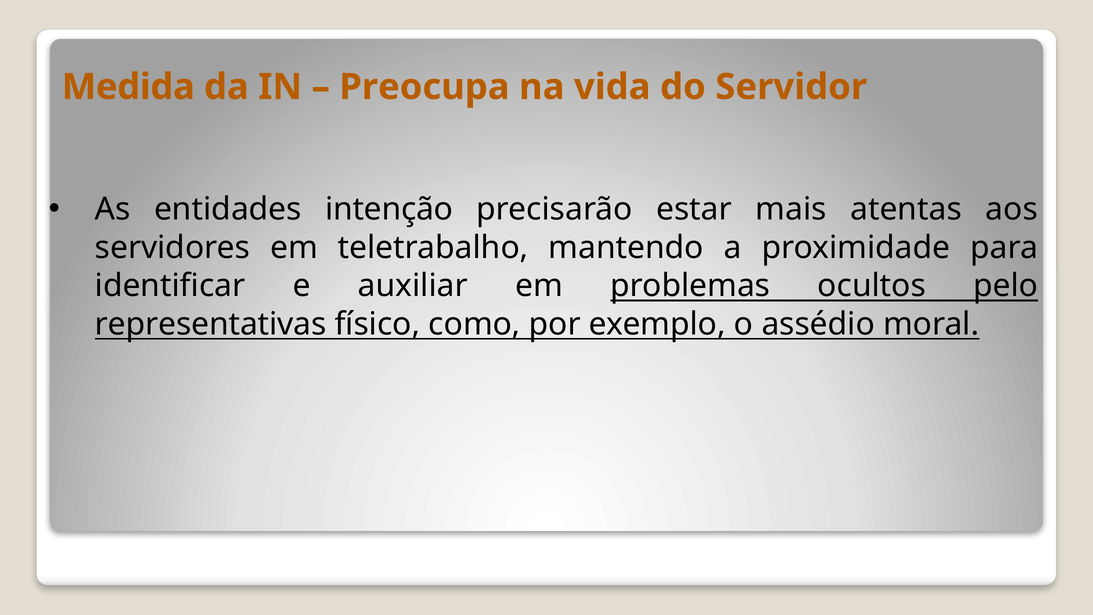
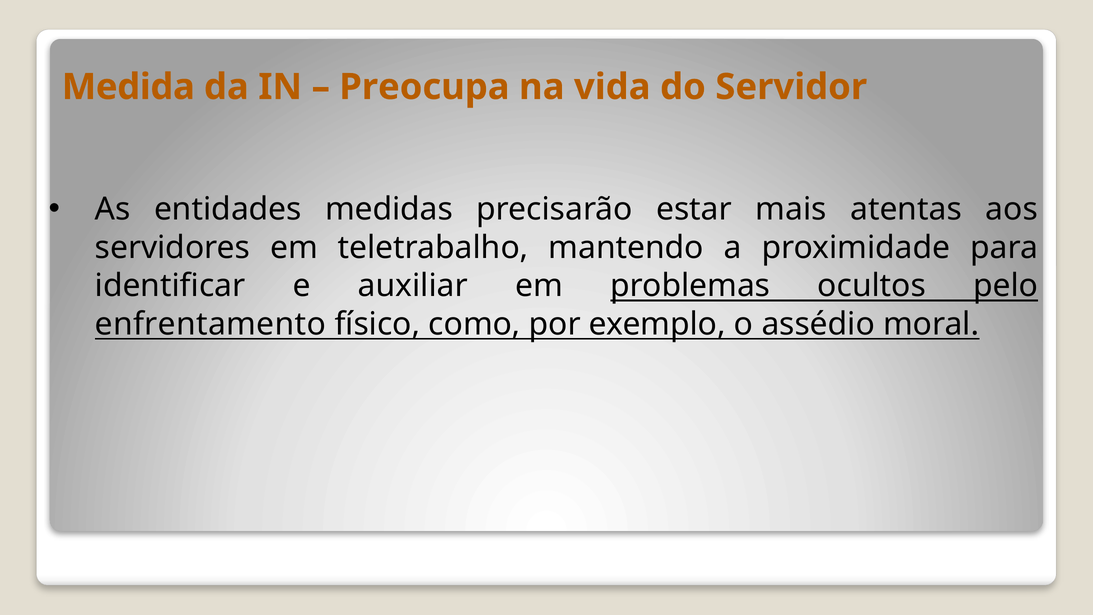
intenção: intenção -> medidas (389, 209)
representativas: representativas -> enfrentamento (210, 324)
